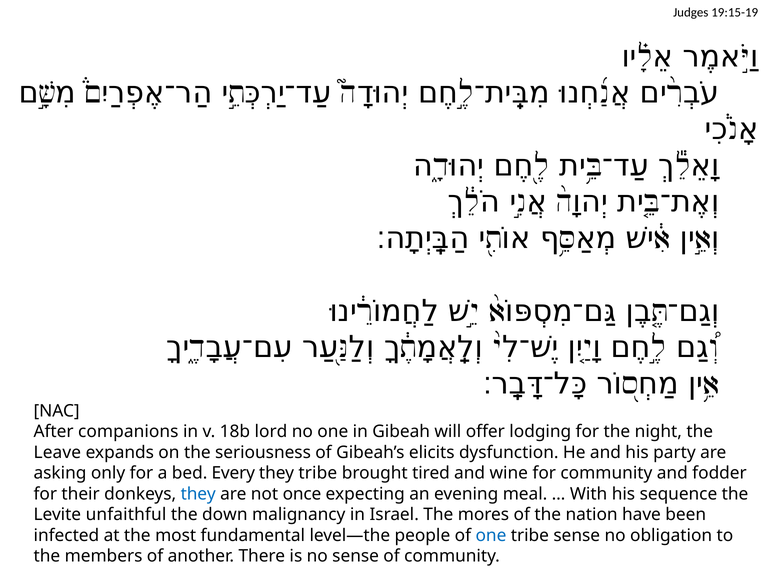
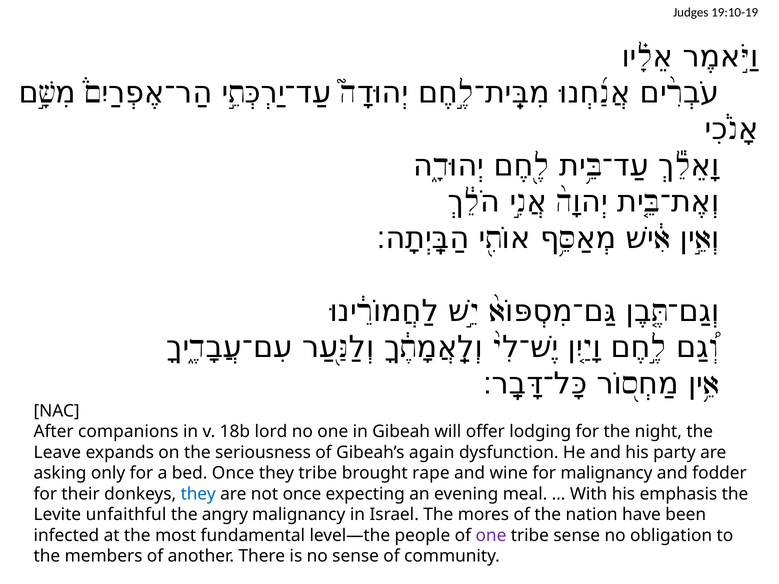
19:15-19: 19:15-19 -> 19:10-19 (735, 13)
elicits: elicits -> again (432, 453)
bed Every: Every -> Once (233, 473)
tired: tired -> rape (431, 473)
for community: community -> malignancy (606, 473)
sequence: sequence -> emphasis (678, 494)
down: down -> angry (225, 515)
one colour: blue -> purple (491, 536)
